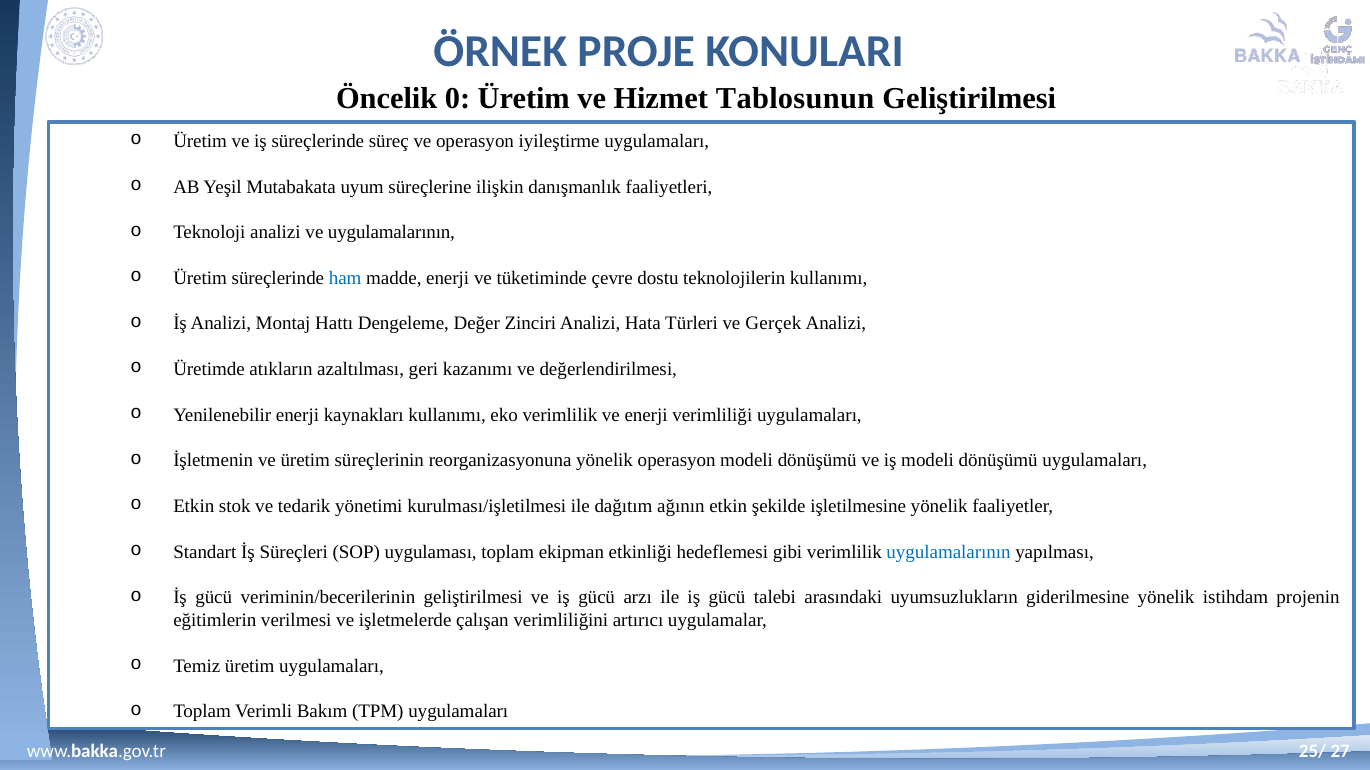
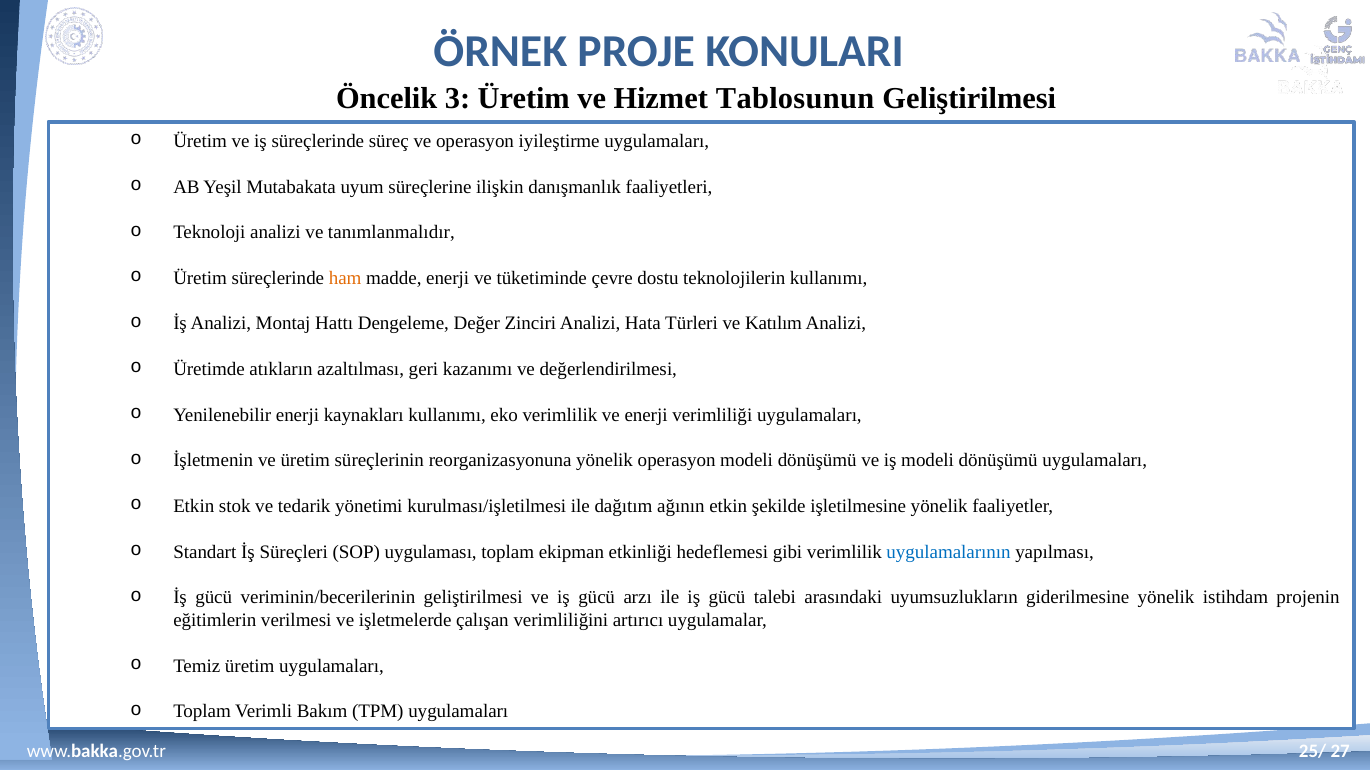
0: 0 -> 3 (457, 98)
ve uygulamalarının: uygulamalarının -> tanımlanmalıdır (391, 233)
ham colour: blue -> orange (345, 278)
Gerçek: Gerçek -> Katılım (774, 324)
